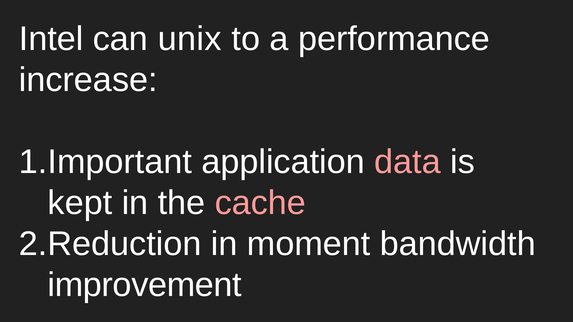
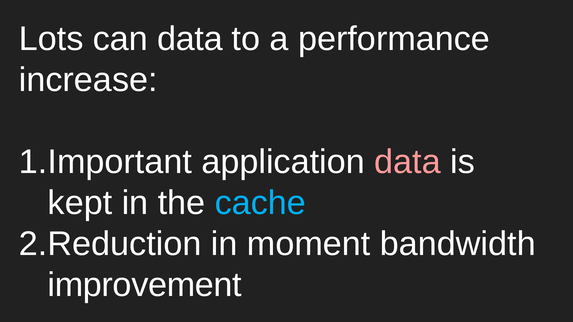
Intel: Intel -> Lots (51, 39)
can unix: unix -> data (190, 39)
cache colour: pink -> light blue (260, 203)
